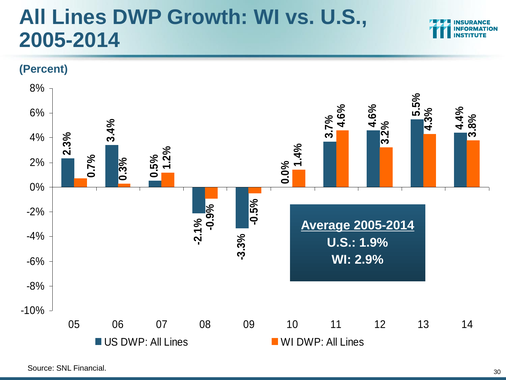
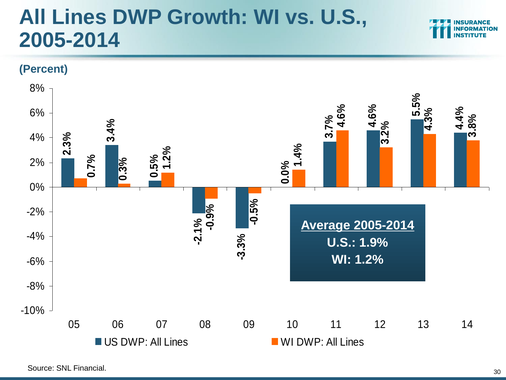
2.9%: 2.9% -> 1.2% (369, 259)
